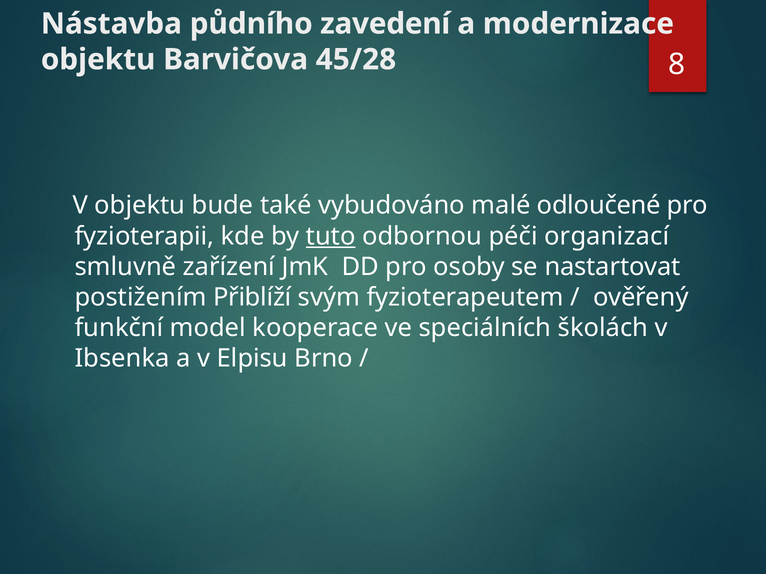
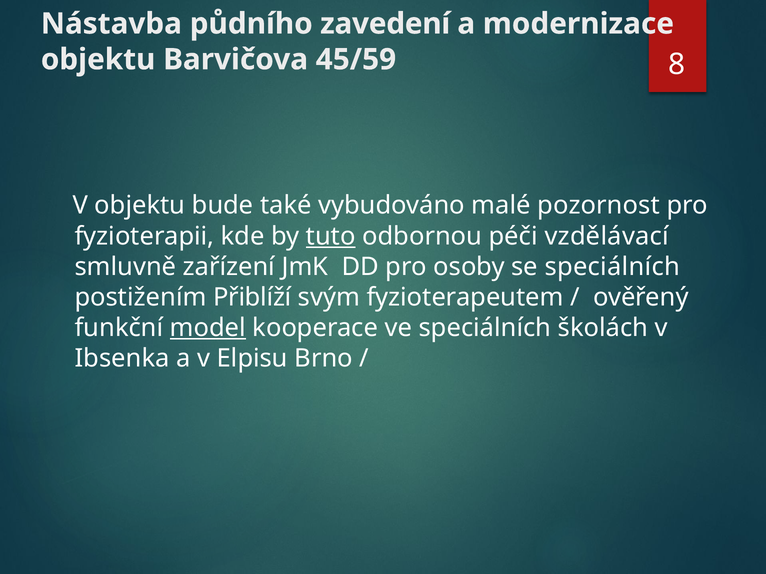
45/28: 45/28 -> 45/59 (356, 60)
odloučené: odloučené -> pozornost (599, 206)
organizací: organizací -> vzdělávací (607, 236)
se nastartovat: nastartovat -> speciálních (612, 267)
model underline: none -> present (208, 328)
